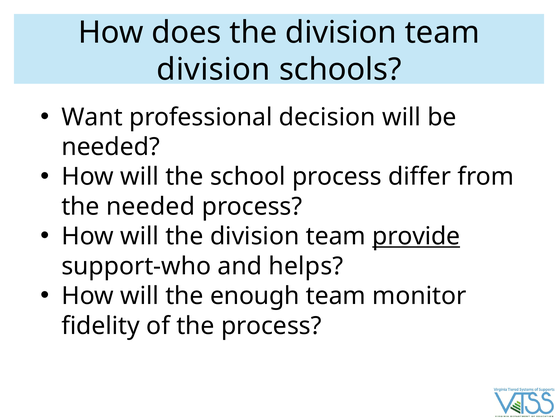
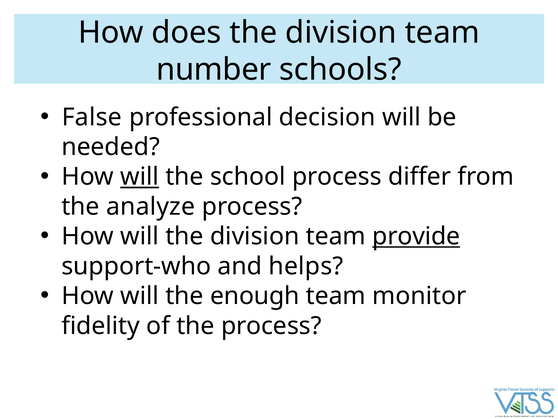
division: division -> number (214, 70)
Want: Want -> False (92, 117)
will underline: none -> present (140, 177)
the needed: needed -> analyze (151, 206)
